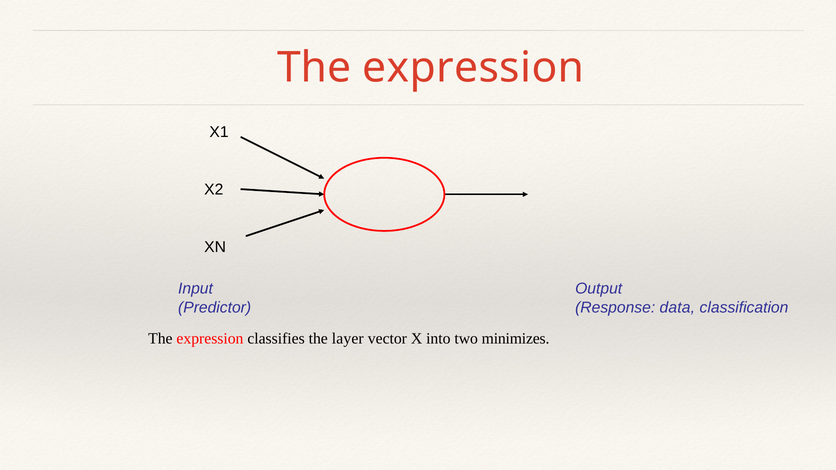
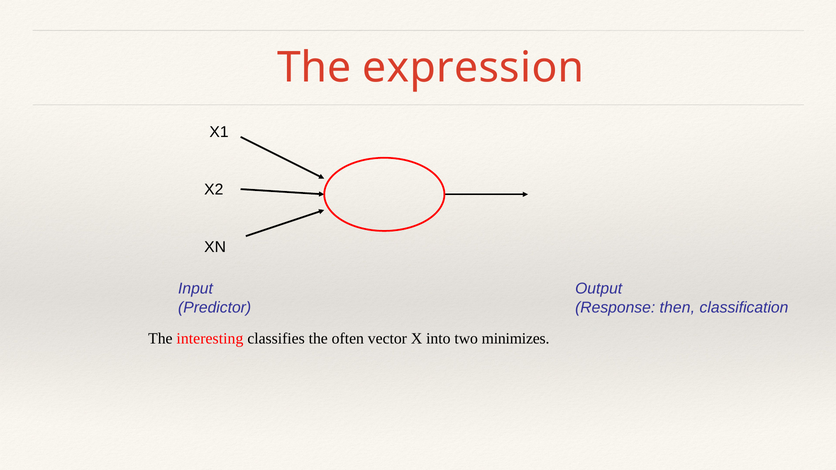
data: data -> then (677, 308)
expression: expression -> interesting (210, 339)
layer: layer -> often (348, 339)
